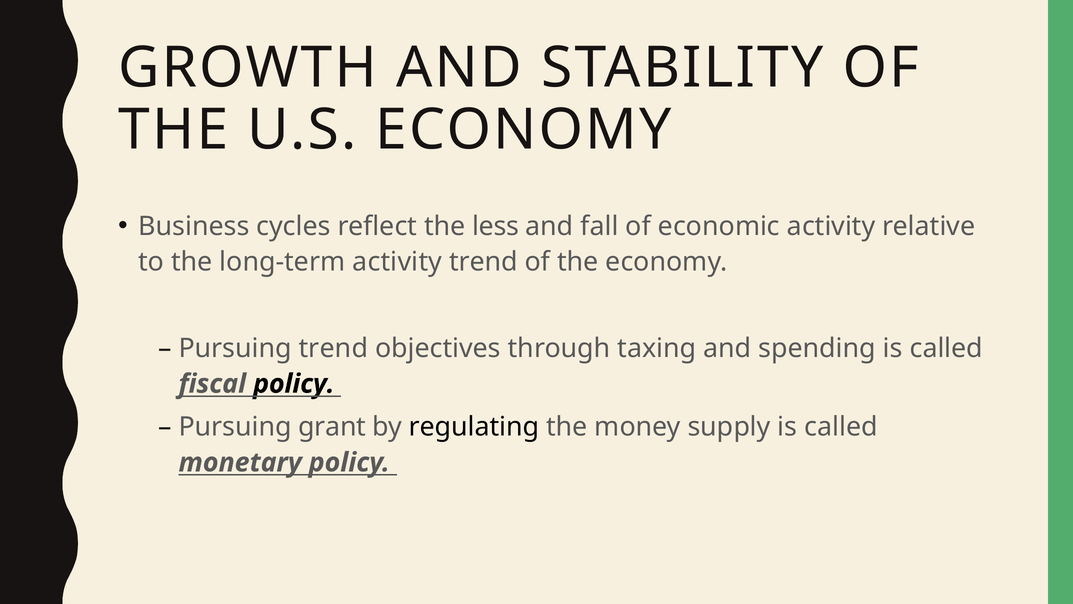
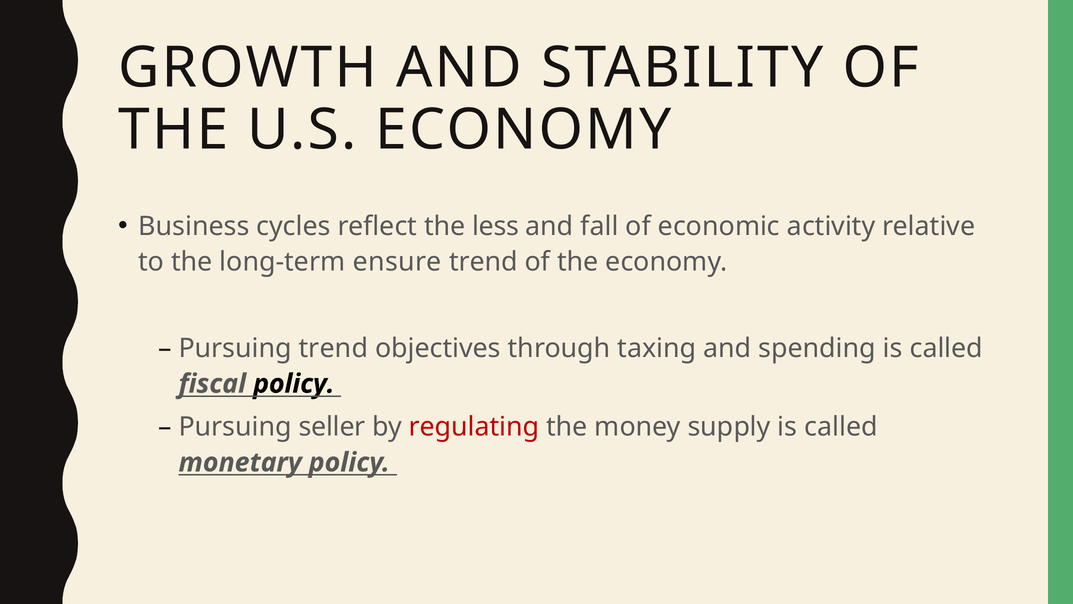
long-term activity: activity -> ensure (397, 262)
grant: grant -> seller (332, 427)
regulating colour: black -> red (474, 427)
